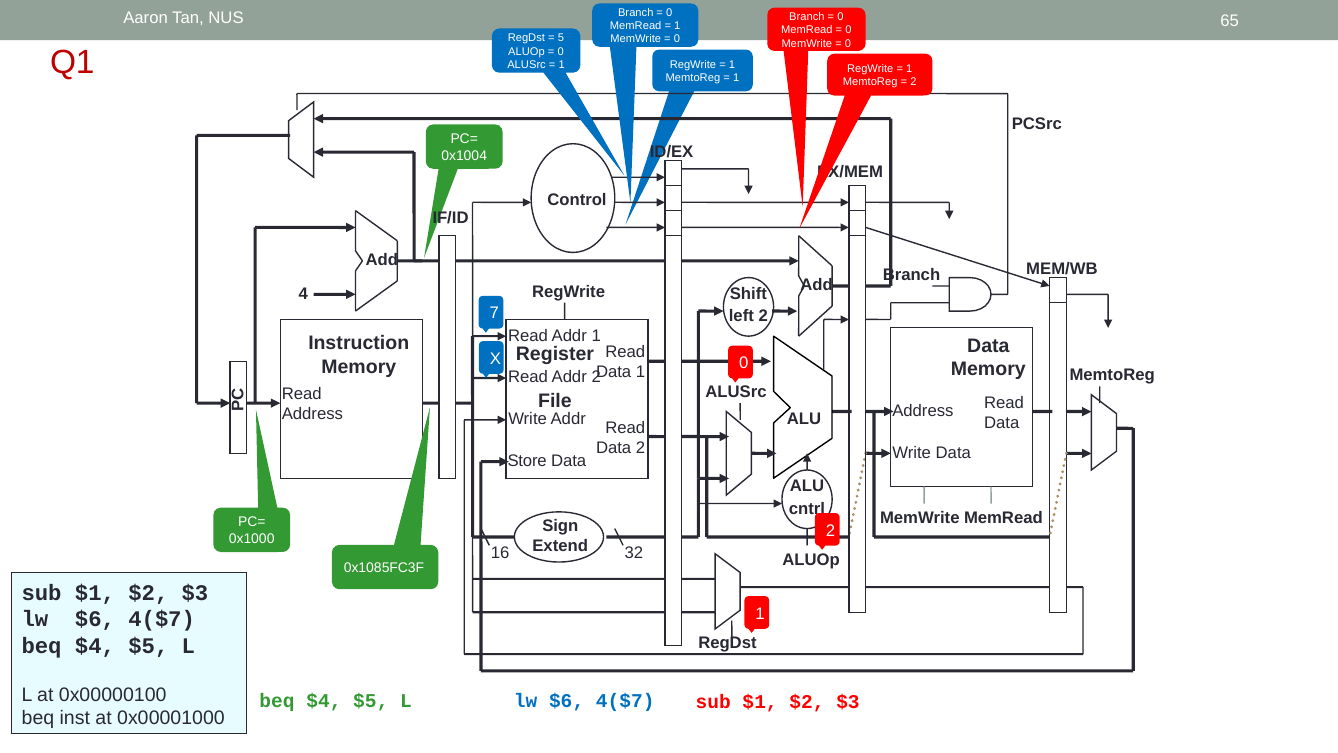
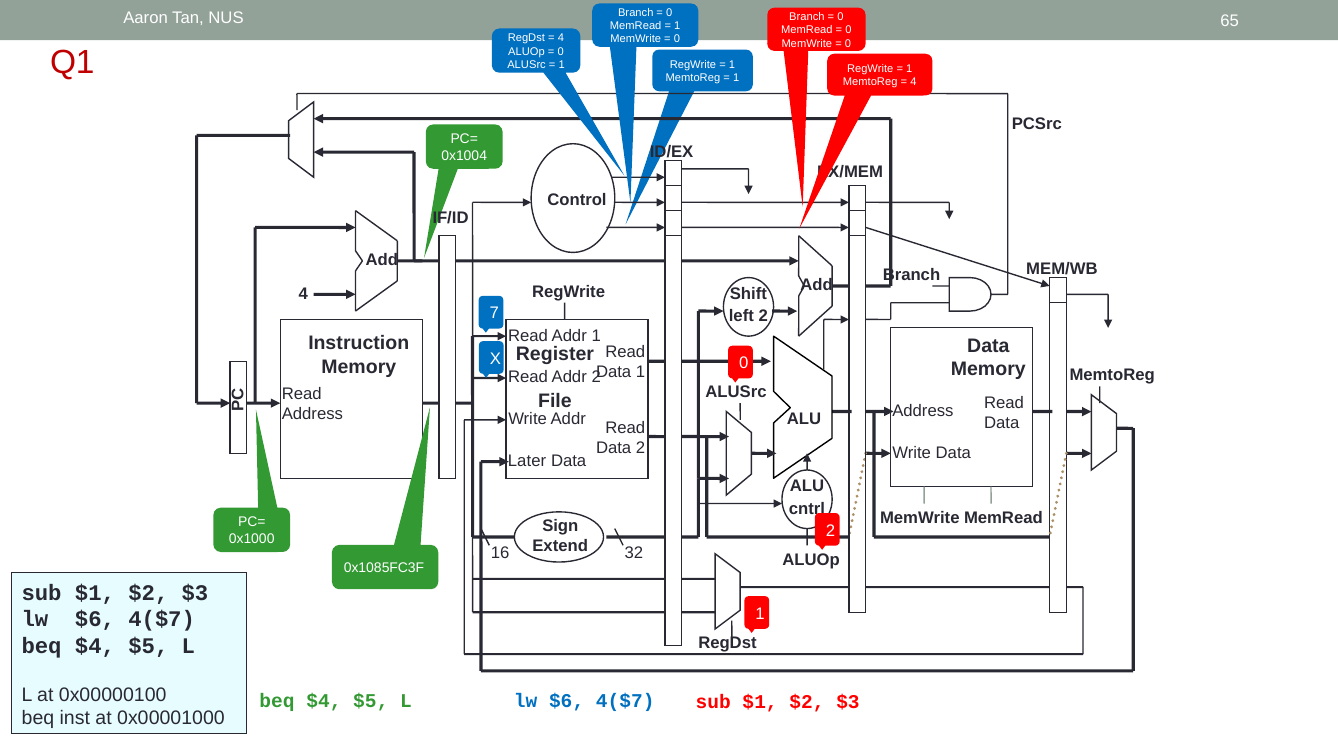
5: 5 -> 4 (561, 38)
2: 2 -> 4 (913, 82)
Store: Store -> Later (527, 461)
